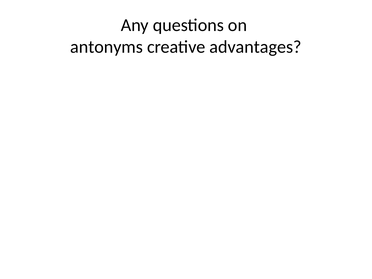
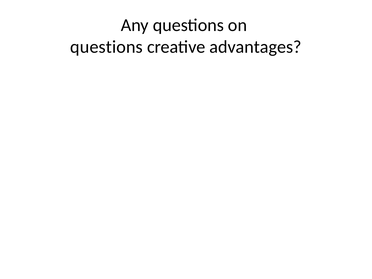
antonyms: antonyms -> questions (106, 47)
